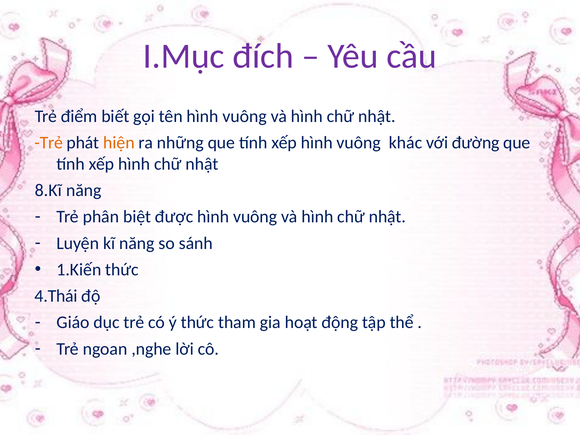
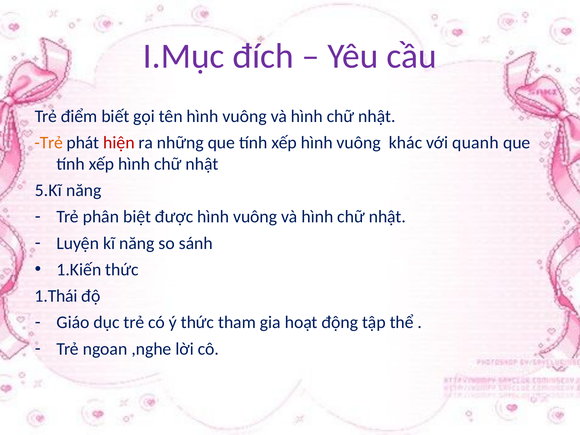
hiện colour: orange -> red (119, 143)
đường: đường -> quanh (476, 143)
8.Kĩ: 8.Kĩ -> 5.Kĩ (48, 190)
4.Thái: 4.Thái -> 1.Thái (56, 296)
